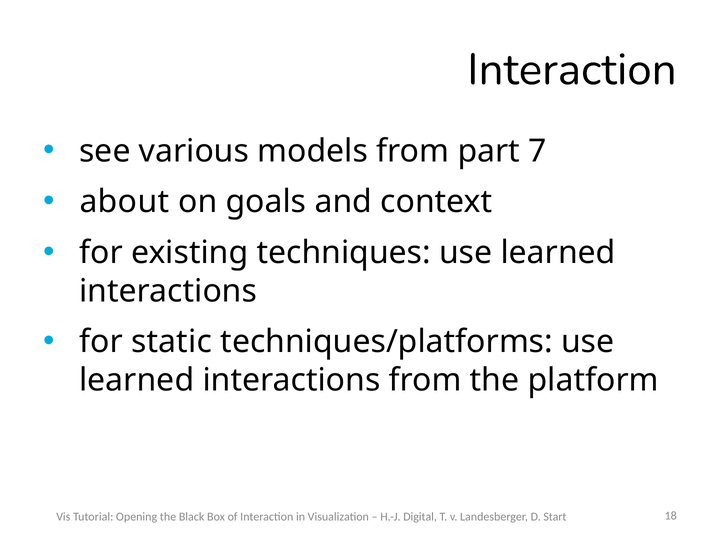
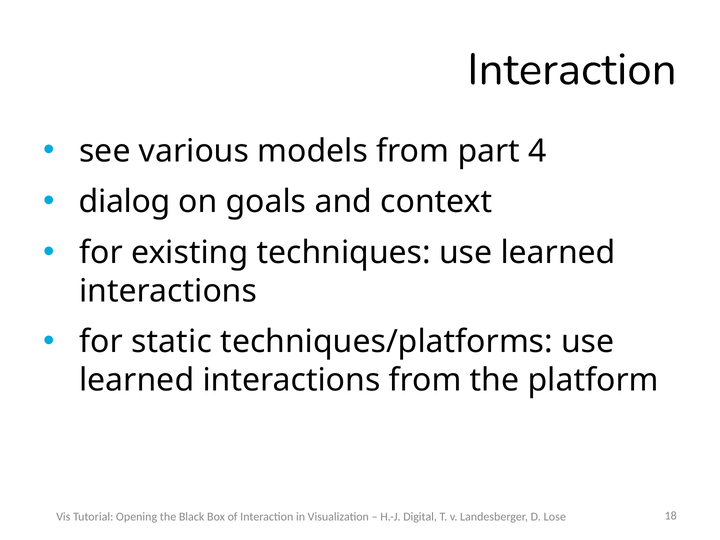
7: 7 -> 4 (537, 151)
about: about -> dialog (125, 202)
Start: Start -> Lose (555, 517)
